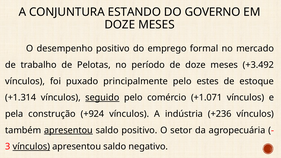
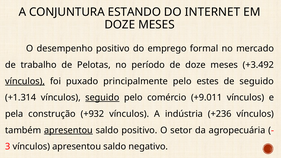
GOVERNO: GOVERNO -> INTERNET (212, 12)
vínculos underline: none -> present (25, 81)
de estoque: estoque -> seguido (257, 81)
+1.071: +1.071 -> +9.011 (207, 98)
+924: +924 -> +932 (92, 114)
vínculos underline: present -> none (31, 147)
